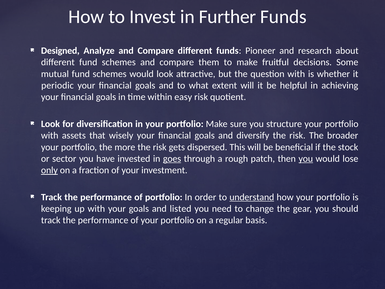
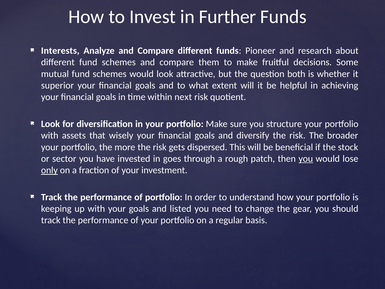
Designed: Designed -> Interests (60, 51)
question with: with -> both (296, 74)
periodic: periodic -> superior (58, 85)
easy: easy -> next (183, 97)
goes underline: present -> none (172, 159)
understand underline: present -> none (252, 197)
